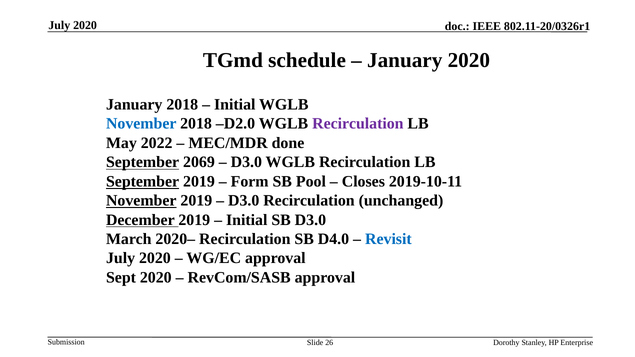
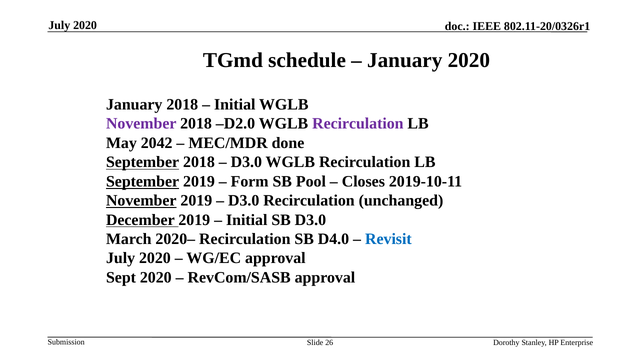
November colour: blue -> purple (141, 124)
2022: 2022 -> 2042 (157, 143)
September 2069: 2069 -> 2018 (199, 162)
